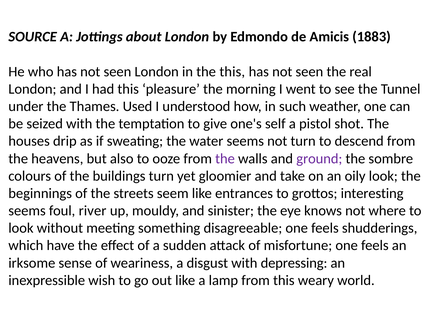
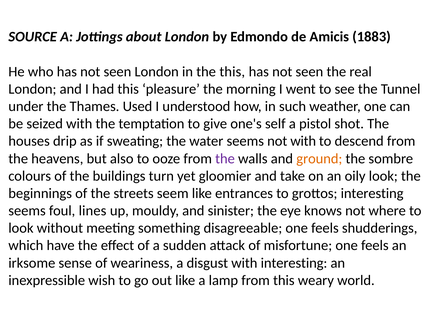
not turn: turn -> with (303, 141)
ground colour: purple -> orange (319, 159)
river: river -> lines (93, 211)
with depressing: depressing -> interesting (294, 263)
